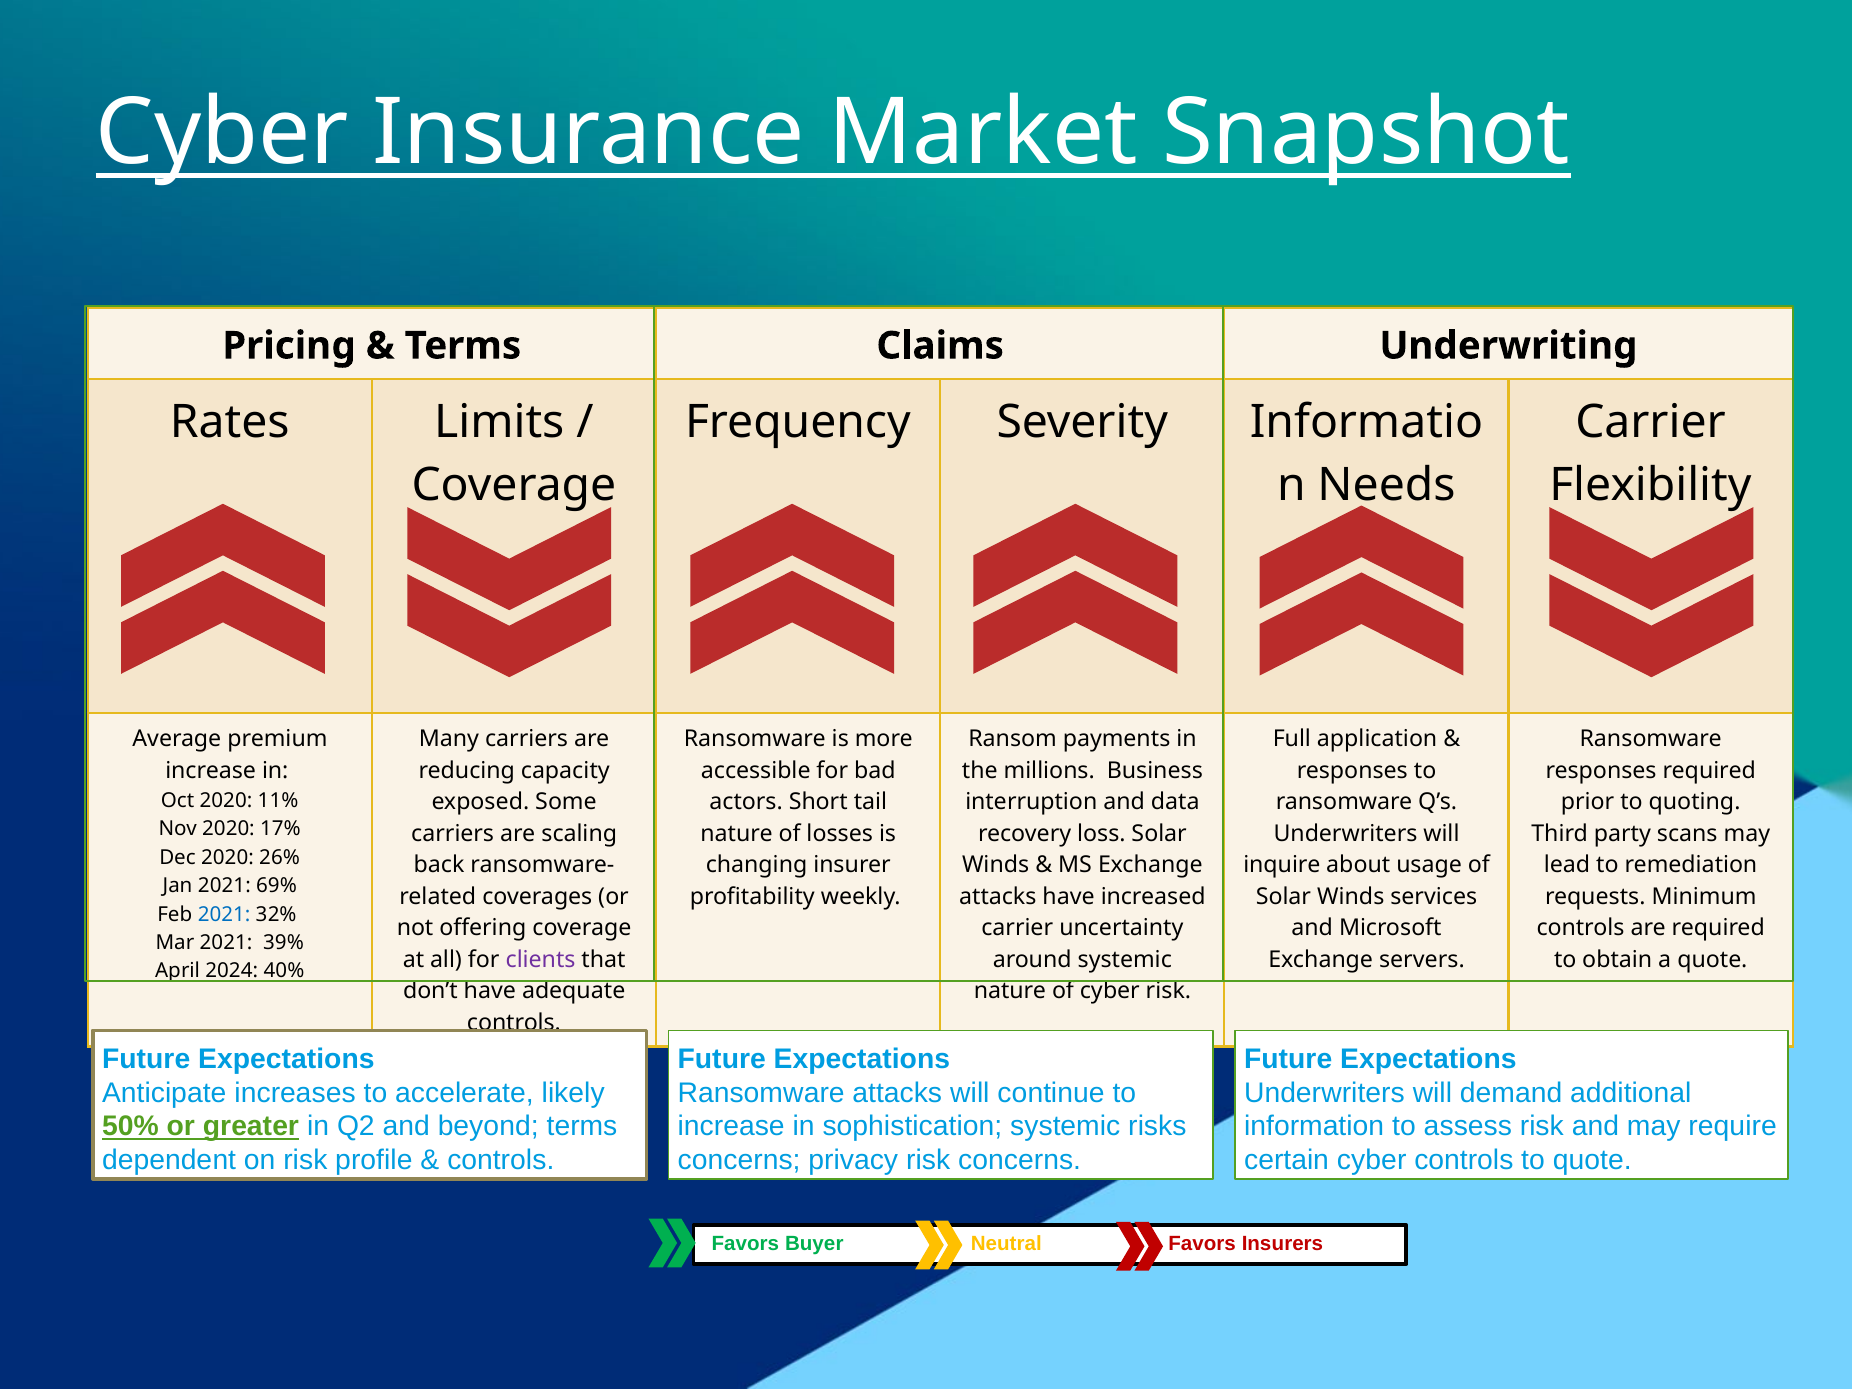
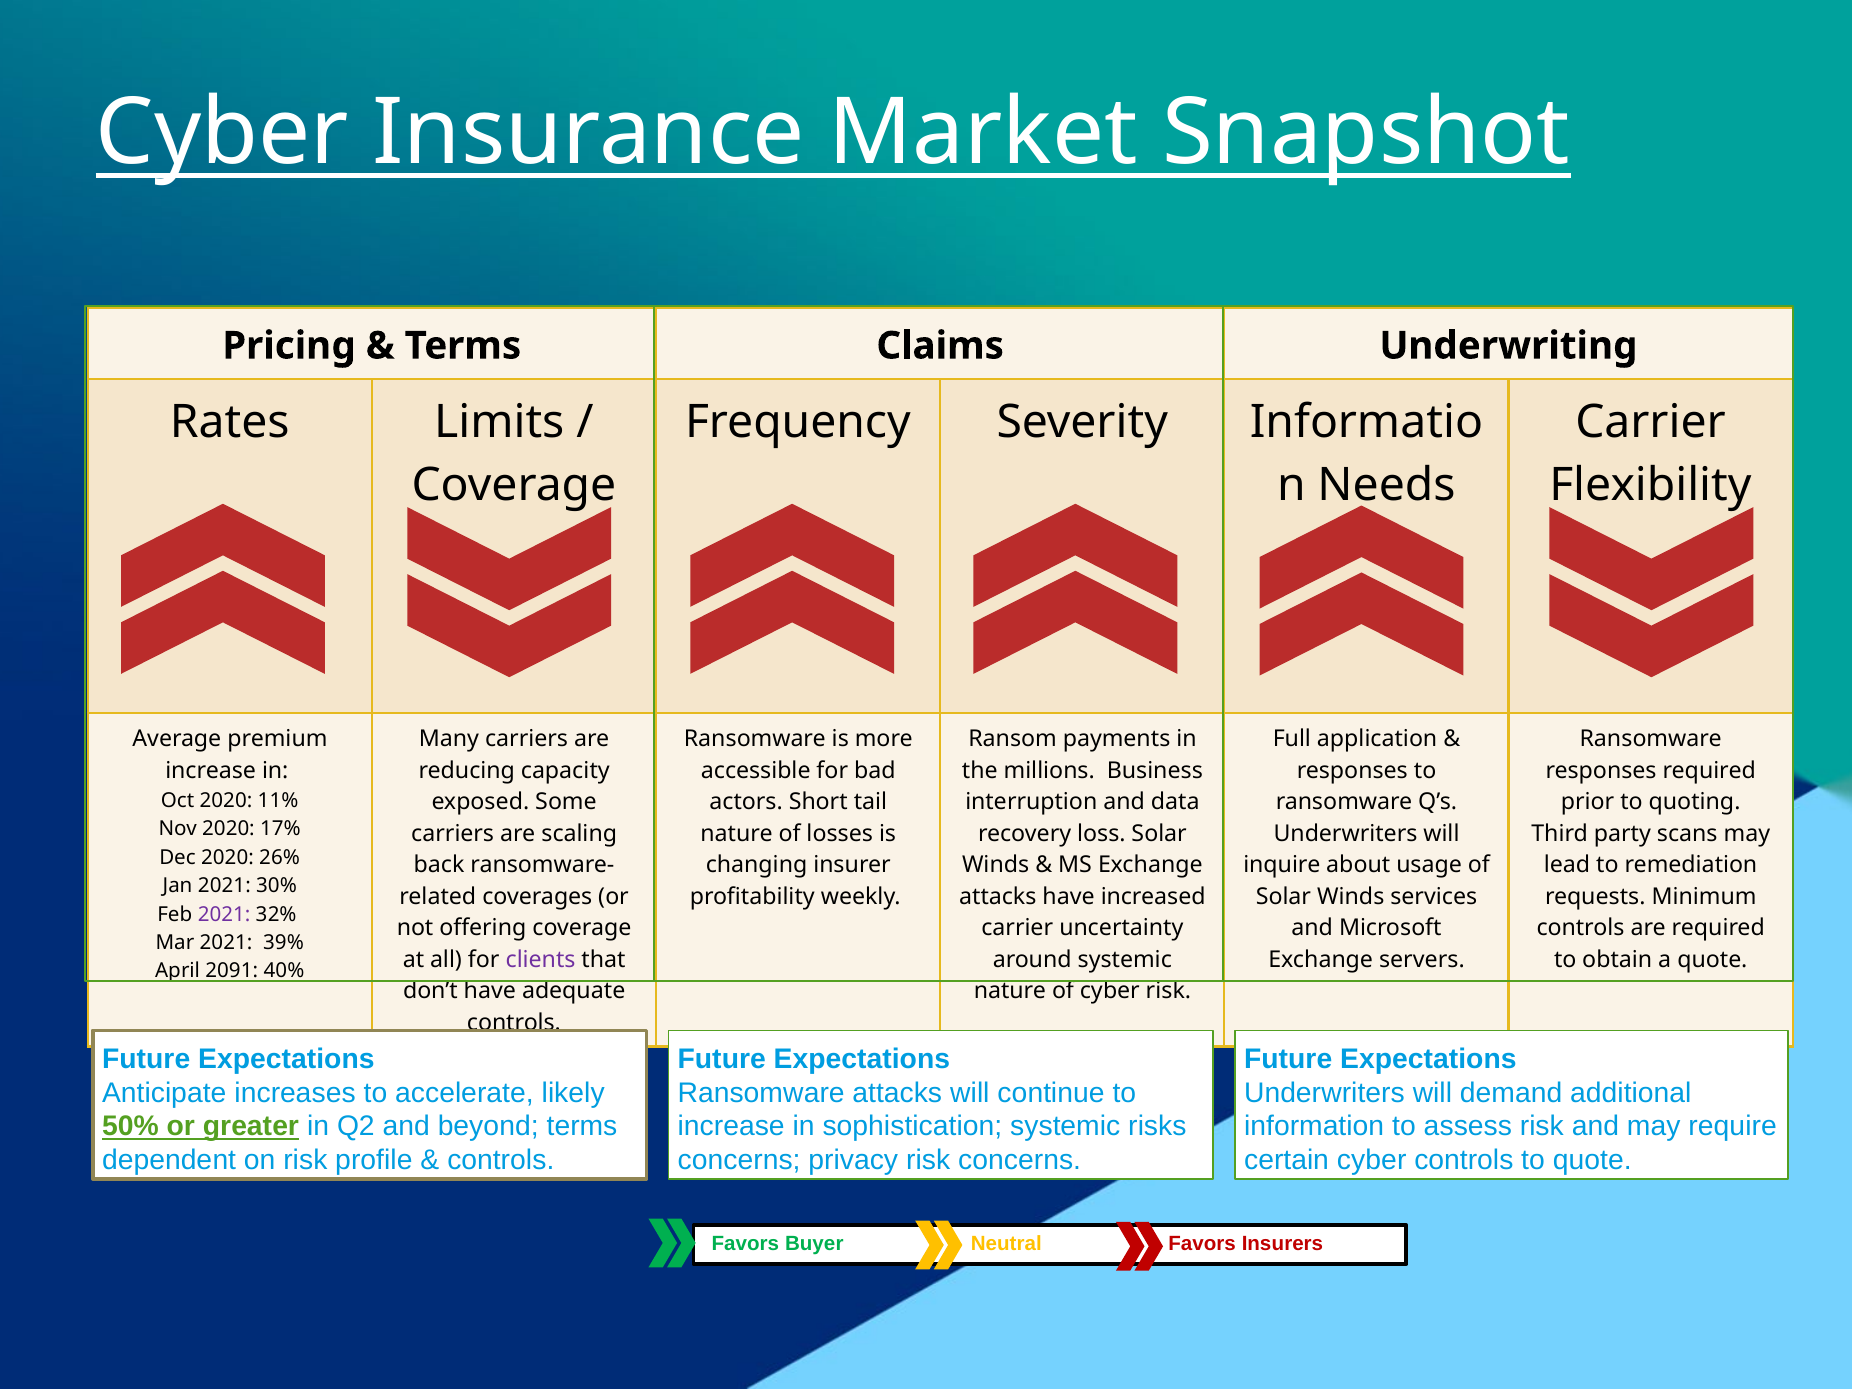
69%: 69% -> 30% (276, 886)
2021 colour: blue -> purple (224, 914)
2024: 2024 -> 2091 (232, 971)
